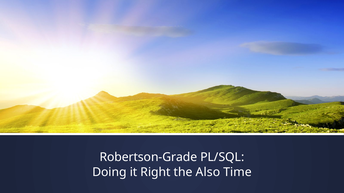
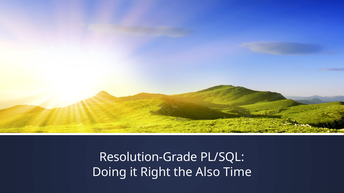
Robertson-Grade: Robertson-Grade -> Resolution-Grade (148, 158)
